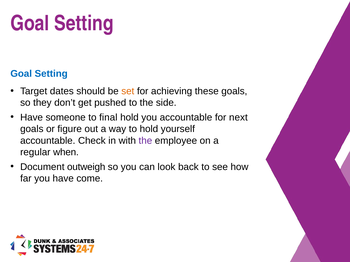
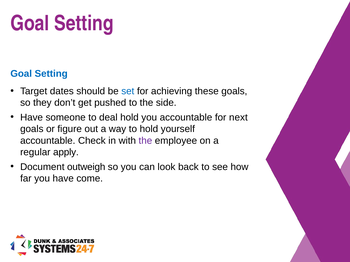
set colour: orange -> blue (128, 91)
final: final -> deal (108, 118)
when: when -> apply (66, 153)
